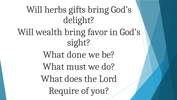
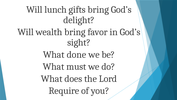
herbs: herbs -> lunch (56, 10)
